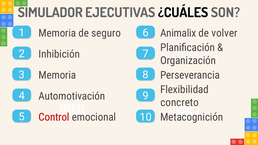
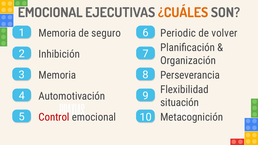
SIMULADOR: SIMULADOR -> EMOCIONAL (50, 13)
¿CUÁLES colour: black -> orange (183, 13)
Animalix: Animalix -> Periodic (178, 33)
concreto: concreto -> situación (180, 103)
